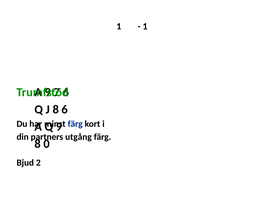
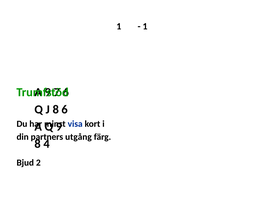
färg: färg -> visa (75, 124)
0: 0 -> 4 (47, 144)
